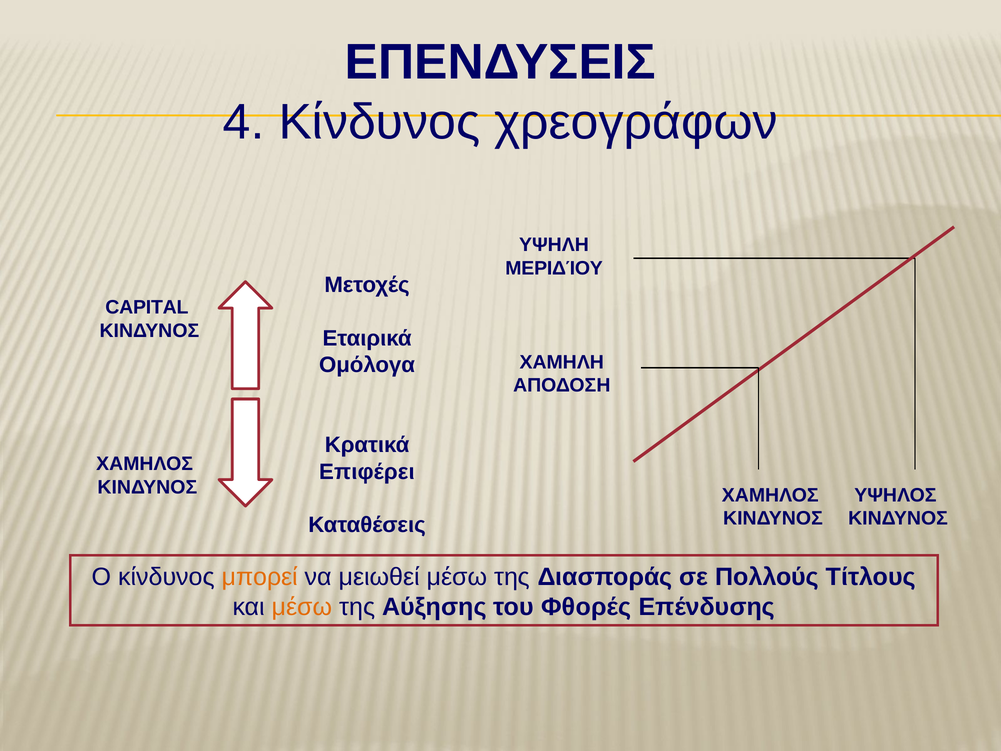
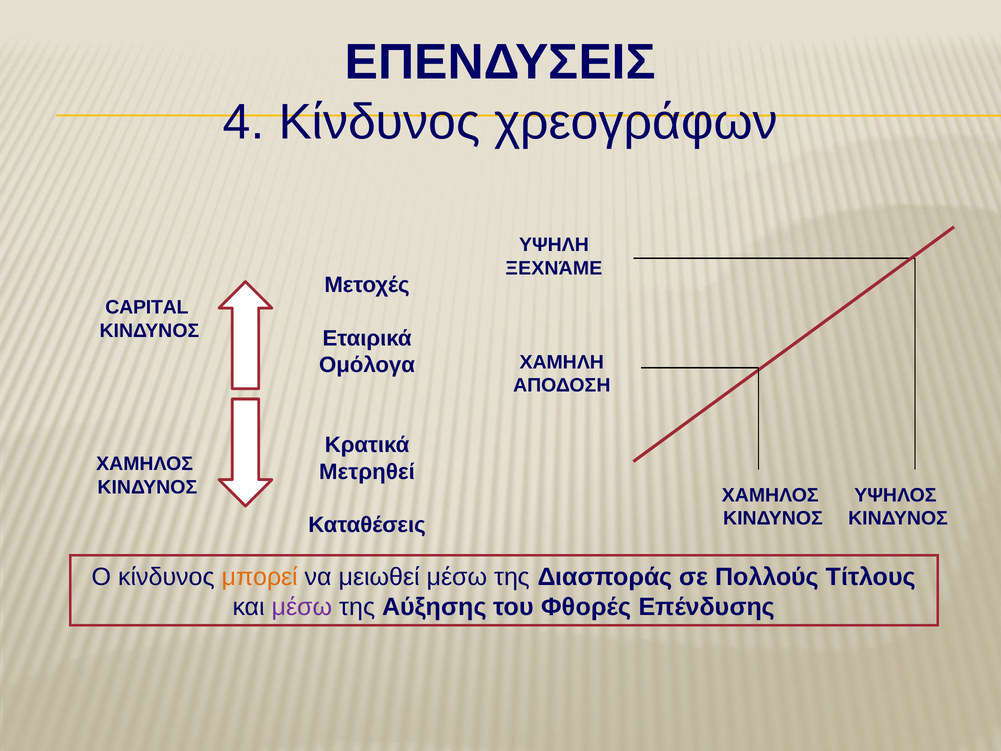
ΜΕΡΙΔΊΟΥ: ΜΕΡΙΔΊΟΥ -> ΞΕΧΝΆΜΕ (554, 268)
Επιφέρει: Επιφέρει -> Μετρηθεί (367, 472)
μέσω colour: orange -> purple (302, 607)
